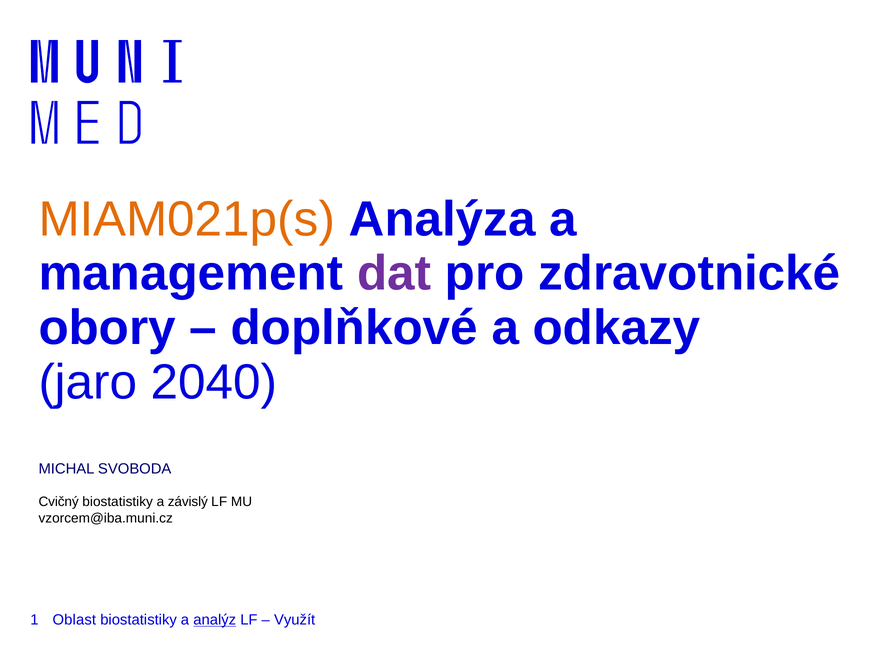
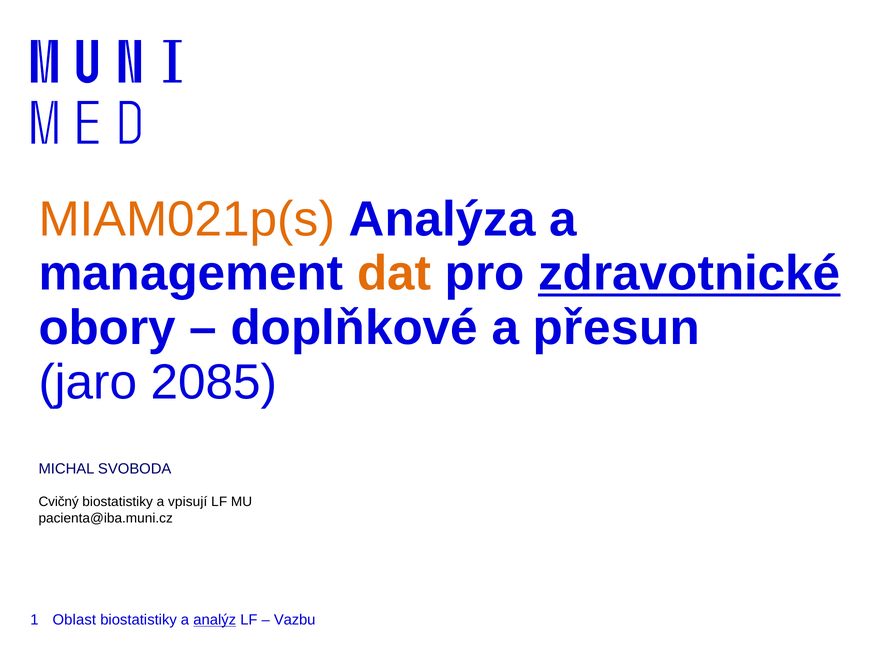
dat colour: purple -> orange (394, 274)
zdravotnické underline: none -> present (689, 274)
odkazy: odkazy -> přesun (616, 328)
2040: 2040 -> 2085 (214, 383)
závislý: závislý -> vpisují (188, 502)
vzorcem@iba.muni.cz: vzorcem@iba.muni.cz -> pacienta@iba.muni.cz (106, 518)
Využít: Využít -> Vazbu (295, 620)
